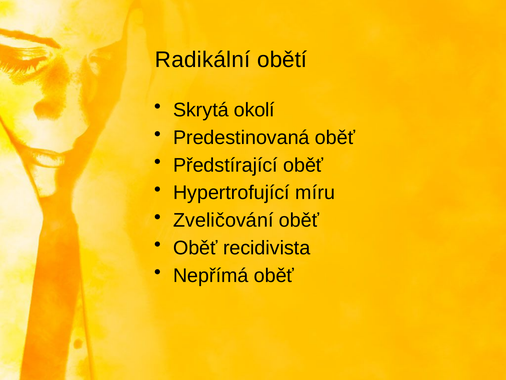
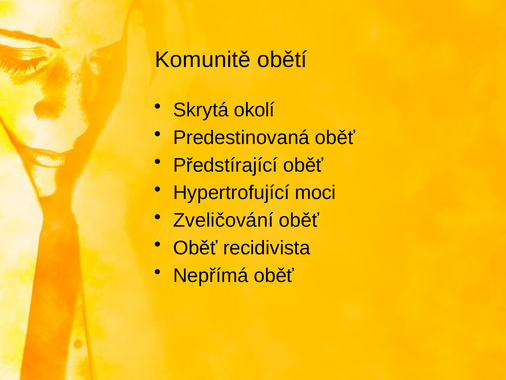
Radikální: Radikální -> Komunitě (203, 60)
míru: míru -> moci (315, 193)
